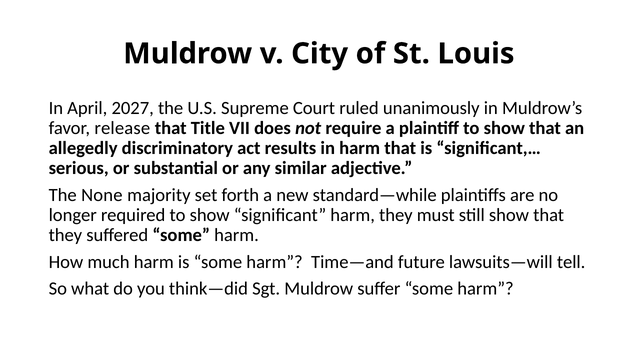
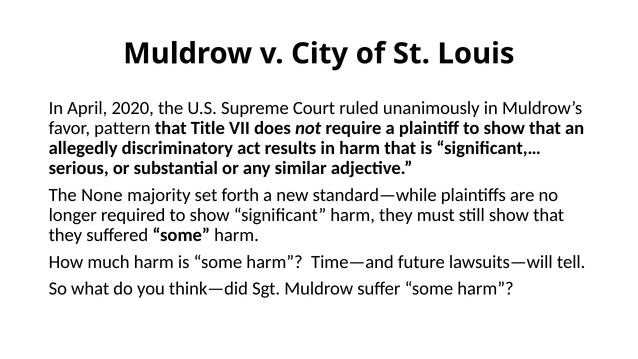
2027: 2027 -> 2020 (133, 108)
release: release -> pattern (122, 128)
